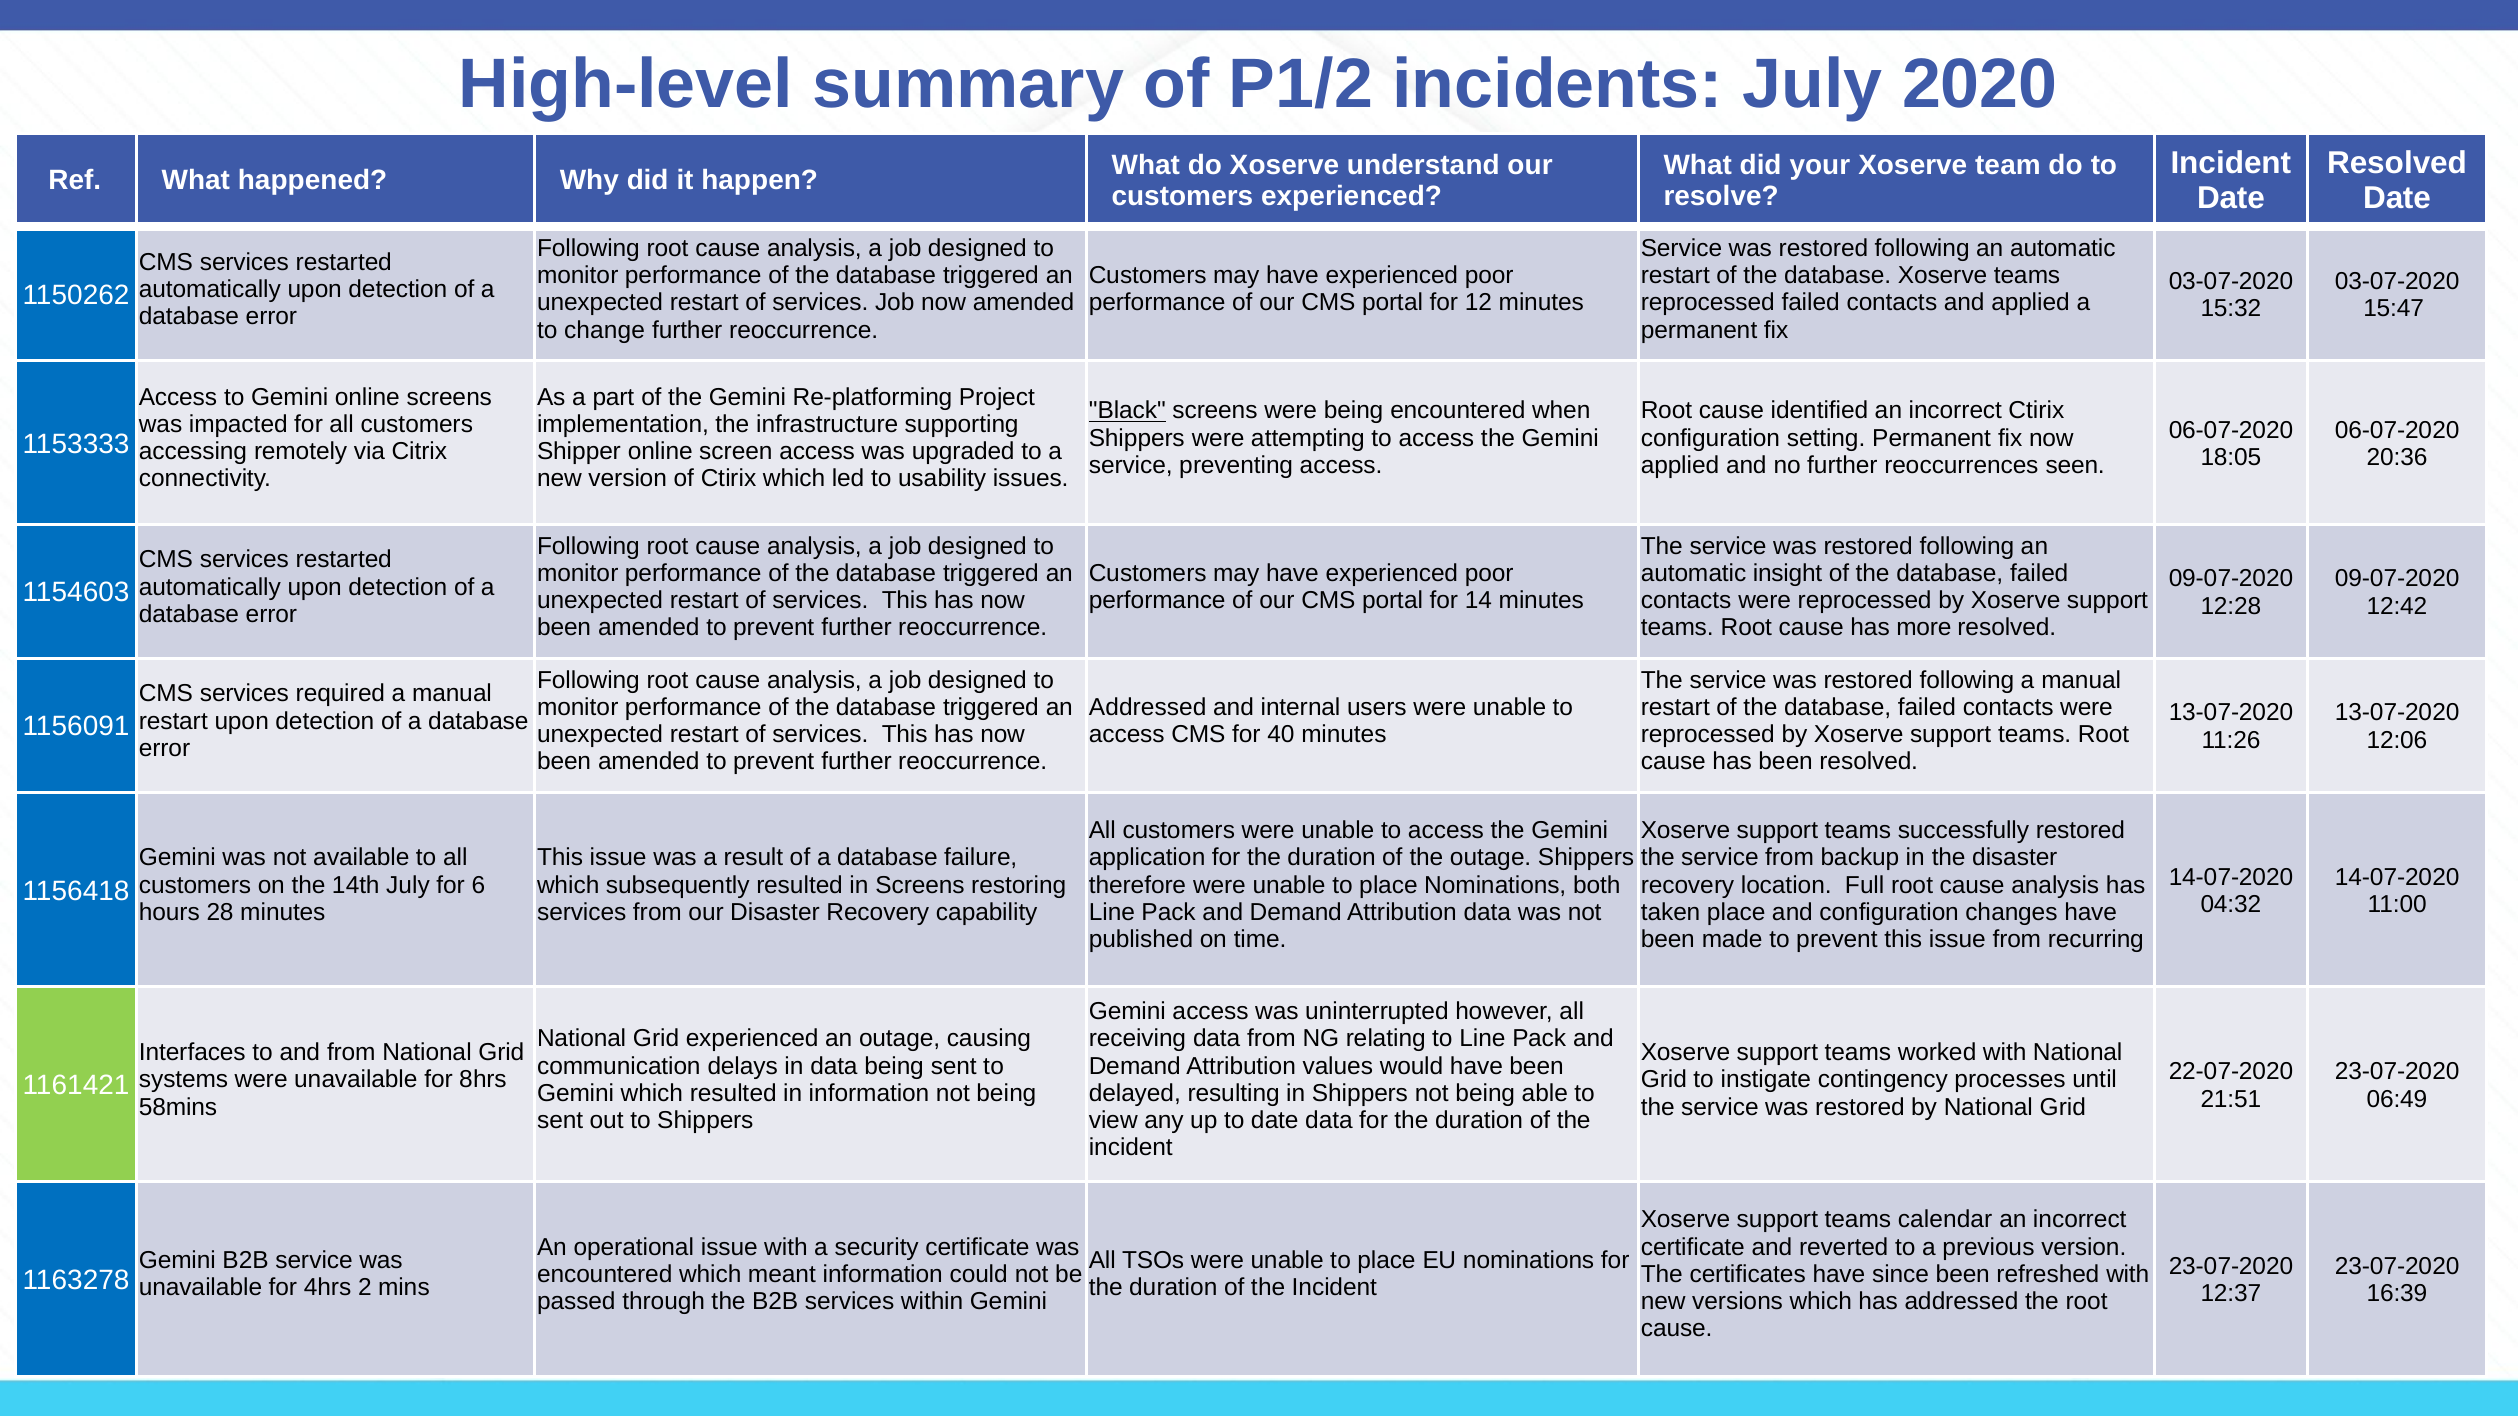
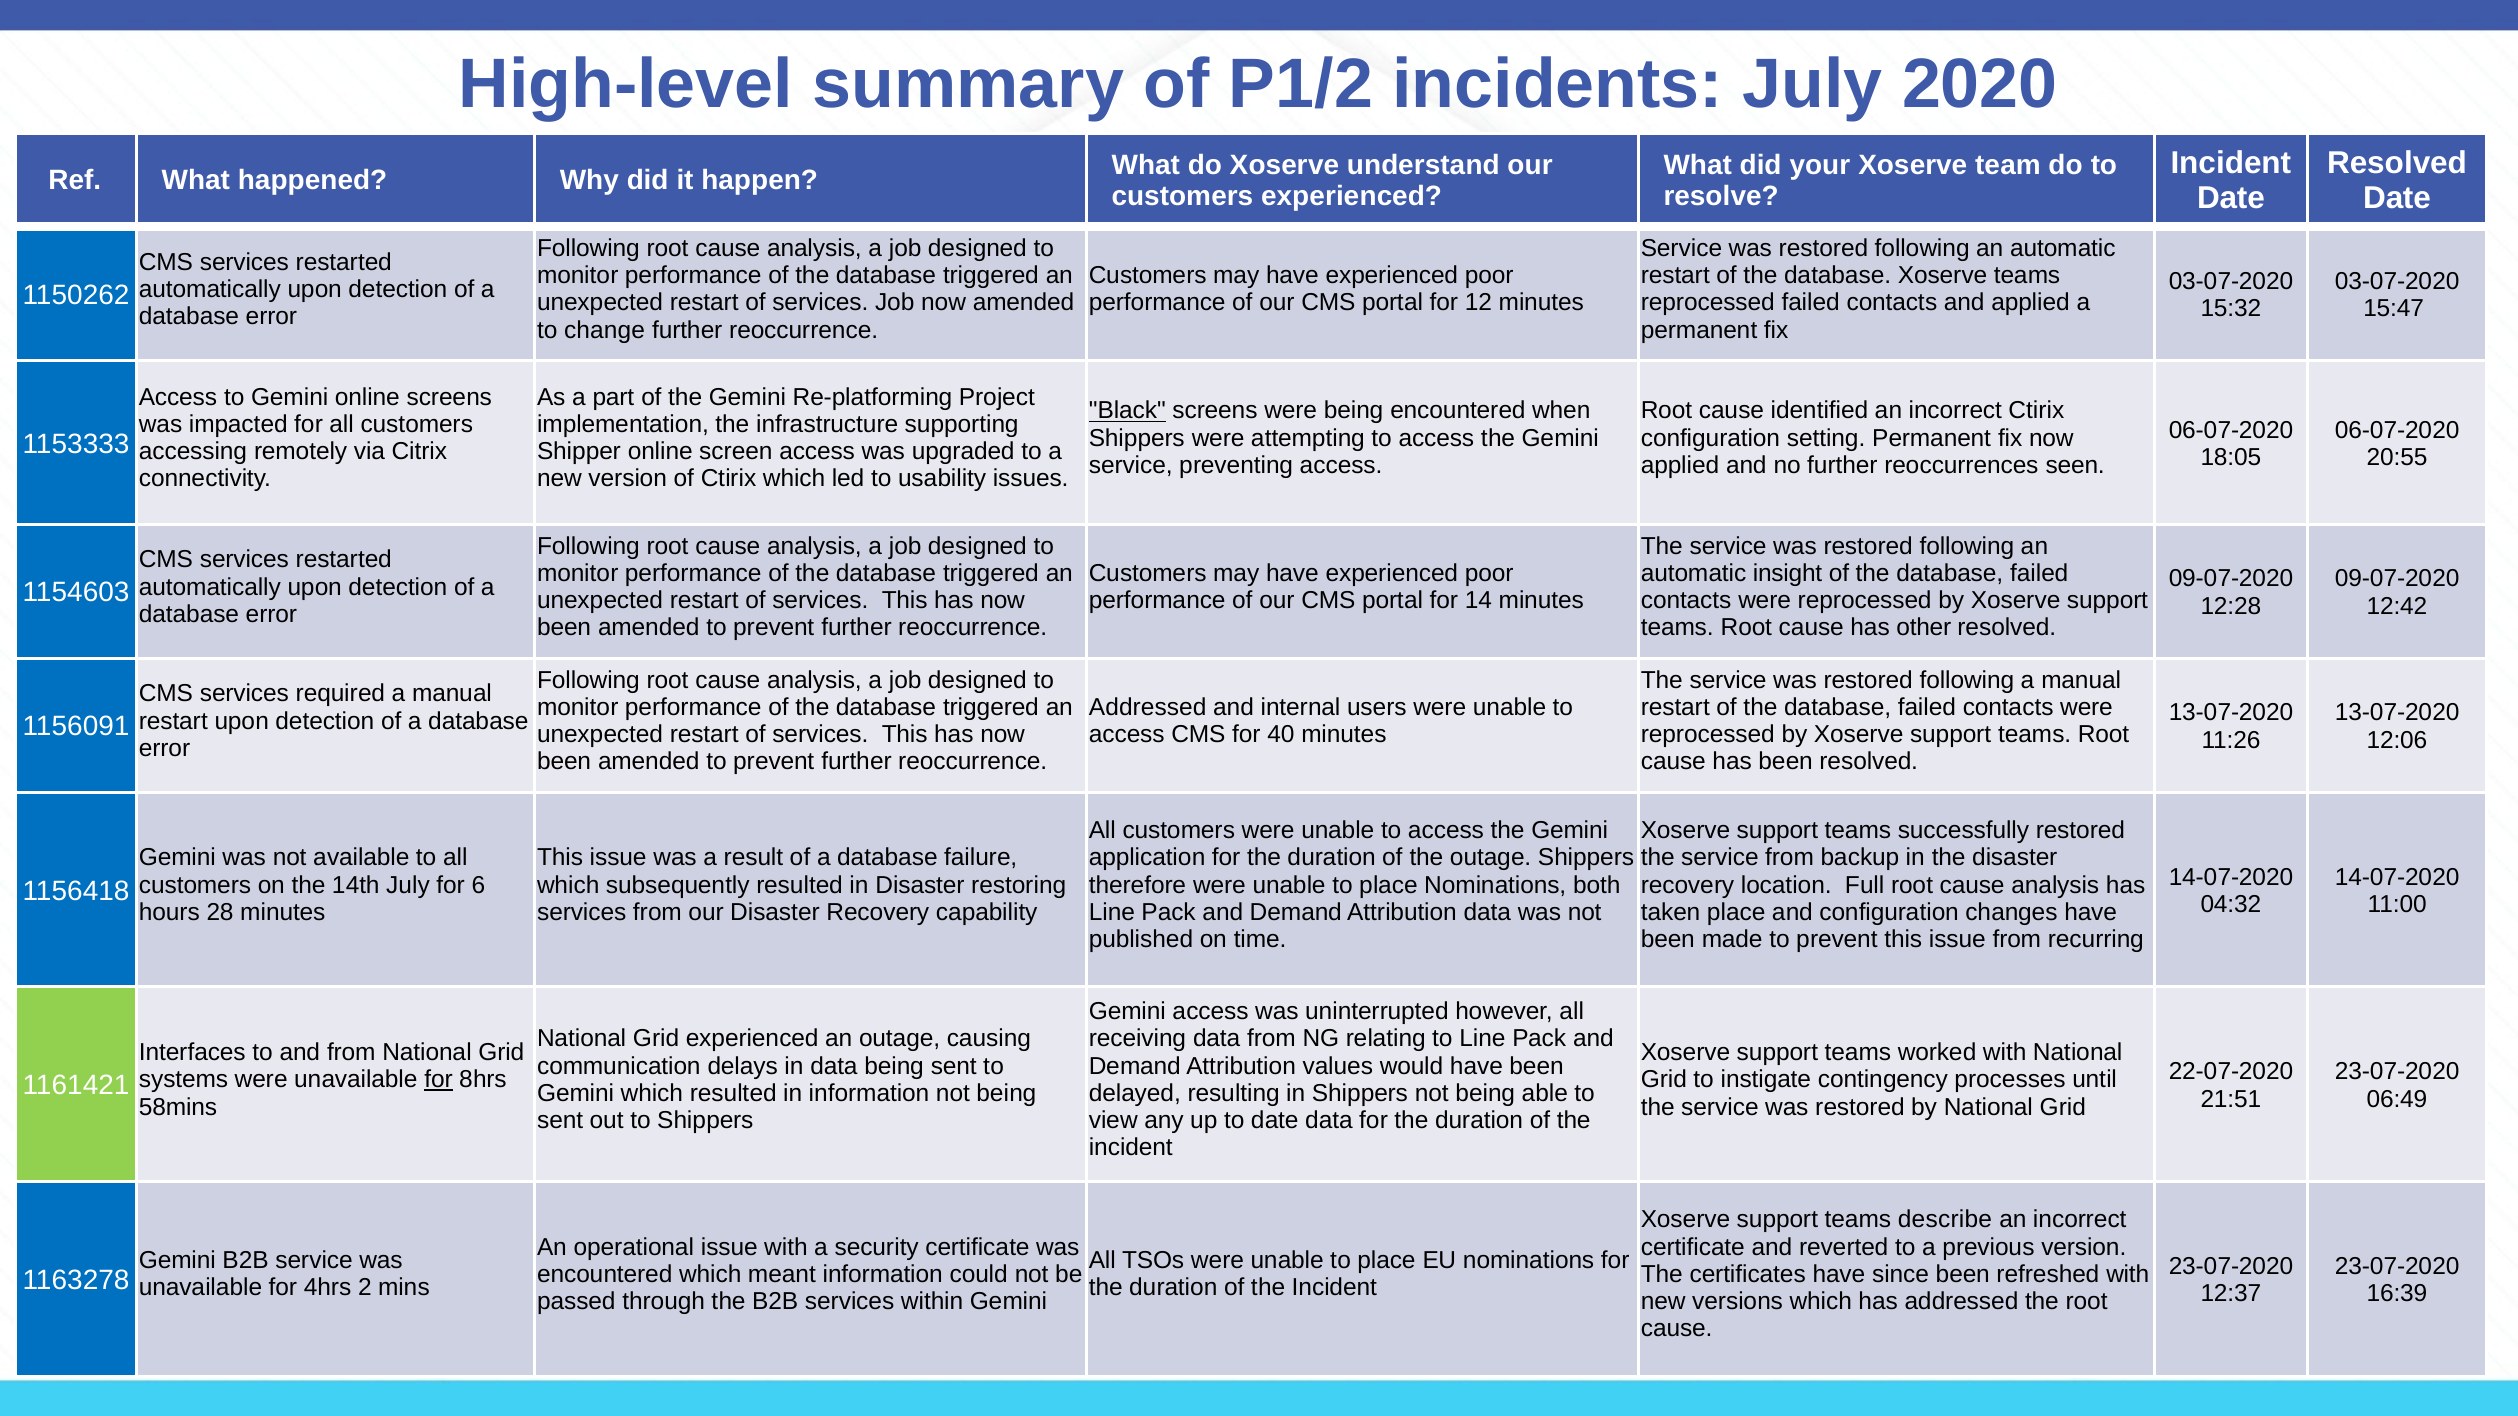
20:36: 20:36 -> 20:55 (2397, 457)
more: more -> other (1924, 628)
in Screens: Screens -> Disaster (920, 885)
for underline: none -> present (439, 1080)
calendar: calendar -> describe (1945, 1220)
